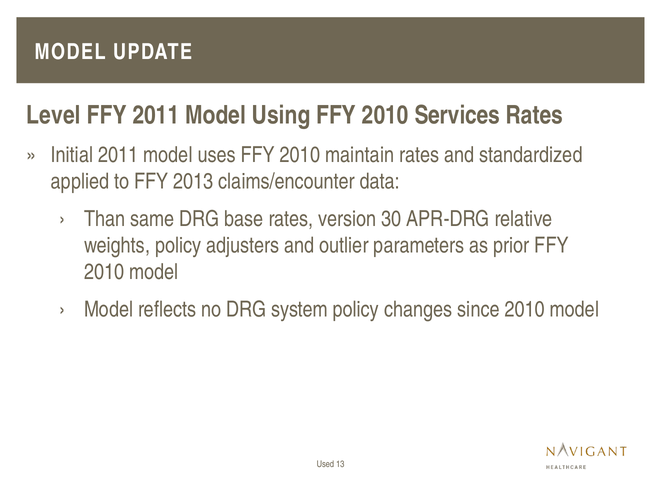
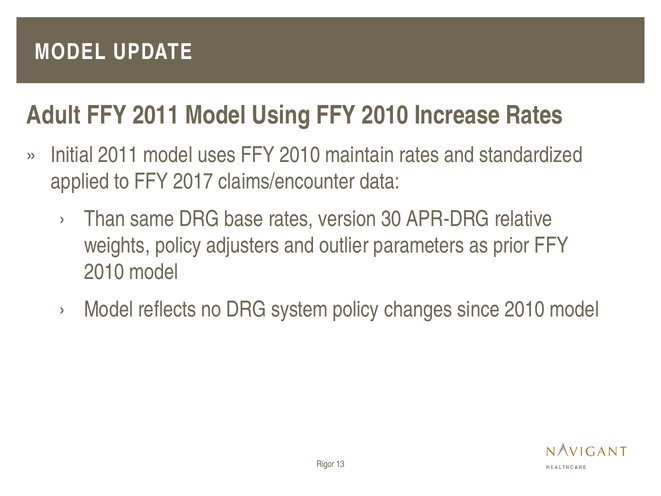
Level: Level -> Adult (53, 115)
Services: Services -> Increase (457, 115)
2013: 2013 -> 2017 (193, 181)
Used: Used -> Rigor (325, 464)
